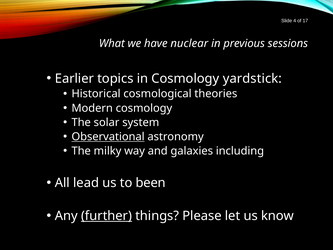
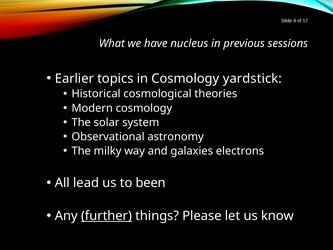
nuclear: nuclear -> nucleus (189, 43)
Observational underline: present -> none (108, 137)
including: including -> electrons (240, 151)
